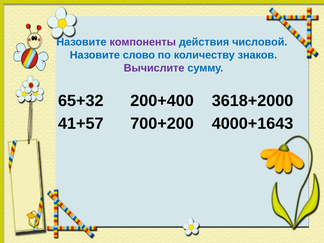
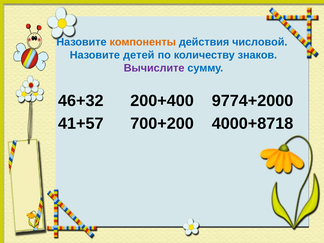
компоненты colour: purple -> orange (143, 42)
слово: слово -> детей (139, 55)
65+32: 65+32 -> 46+32 (81, 101)
3618+2000: 3618+2000 -> 9774+2000 (253, 101)
4000+1643: 4000+1643 -> 4000+8718 (253, 123)
